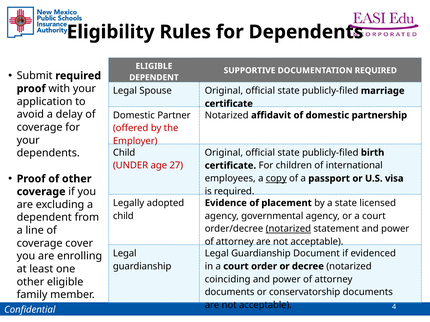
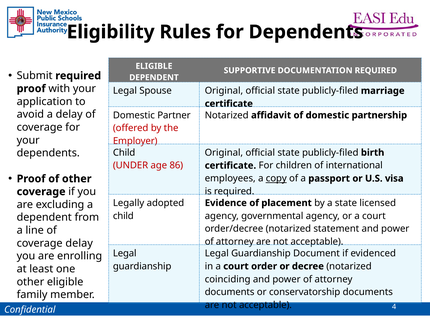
27: 27 -> 86 (176, 166)
notarized underline: present -> none (288, 229)
coverage cover: cover -> delay (79, 244)
